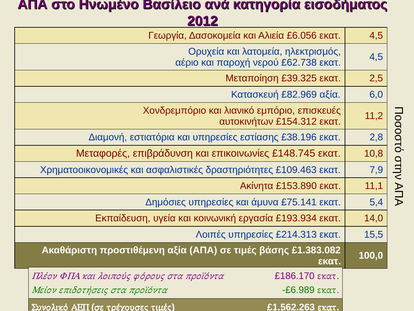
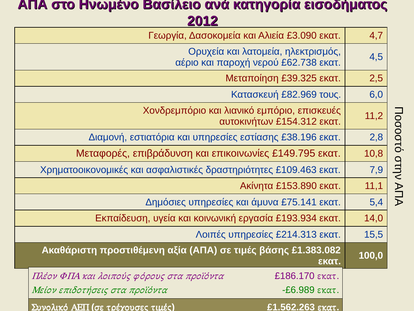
£6.056: £6.056 -> £3.090 (302, 36)
4,5: 4,5 -> 4,7 (376, 36)
£82.969 αξία: αξία -> τους (330, 94)
£148.745: £148.745 -> £149.795 (294, 153)
